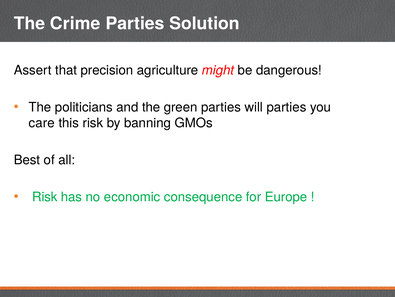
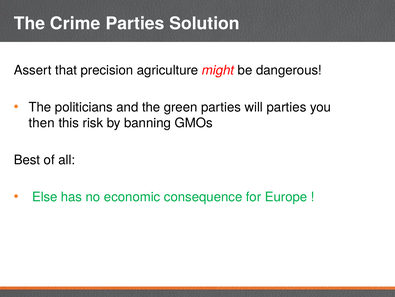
care: care -> then (42, 123)
Risk: Risk -> Else (45, 196)
